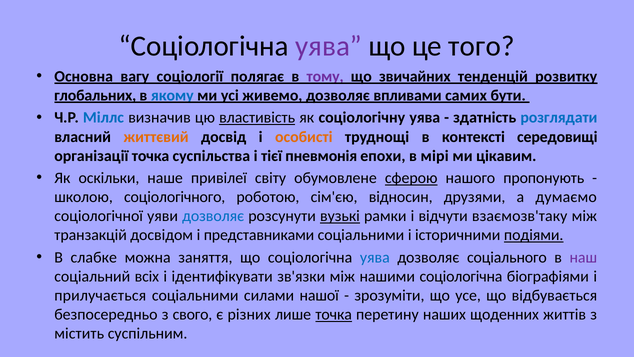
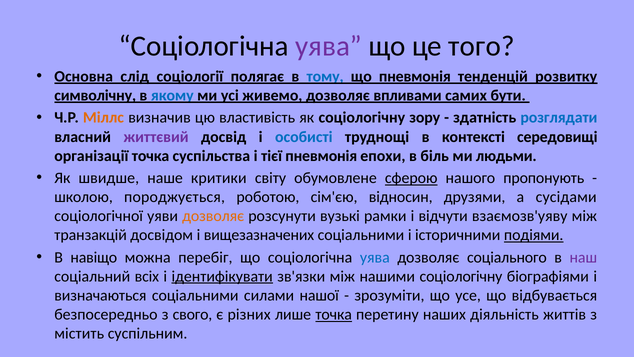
вагу: вагу -> слід (135, 76)
тому colour: purple -> blue (325, 76)
що звичайних: звичайних -> пневмонія (415, 76)
глобальних: глобальних -> символічну (95, 95)
Міллс colour: blue -> orange (103, 118)
властивість underline: present -> none (257, 118)
соціологічну уява: уява -> зору (425, 118)
життєвий colour: orange -> purple (156, 137)
особисті colour: orange -> blue (304, 137)
мірі: мірі -> біль (435, 156)
цікавим: цікавим -> людьми (506, 156)
оскільки: оскільки -> швидше (109, 178)
привілеї: привілеї -> критики (219, 178)
соціологічного: соціологічного -> породжується (175, 197)
думаємо: думаємо -> сусідами (566, 197)
дозволяє colour: blue -> orange (213, 216)
вузькі underline: present -> none (340, 216)
взаємозв'таку: взаємозв'таку -> взаємозв'уяву (520, 216)
представниками: представниками -> вищезазначених (259, 235)
слабке: слабке -> навіщо (94, 257)
заняття: заняття -> перебіг (205, 257)
ідентифікувати underline: none -> present (222, 276)
нашими соціологічна: соціологічна -> соціологічну (461, 276)
прилучається: прилучається -> визначаються (100, 295)
щоденних: щоденних -> діяльність (504, 314)
